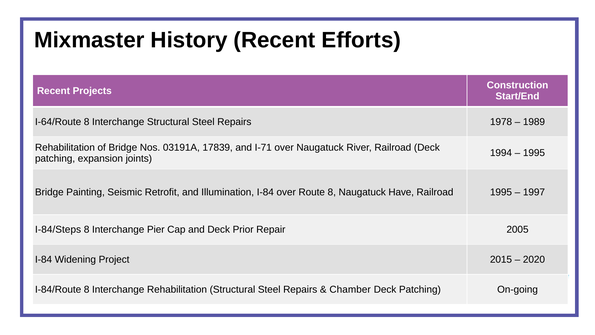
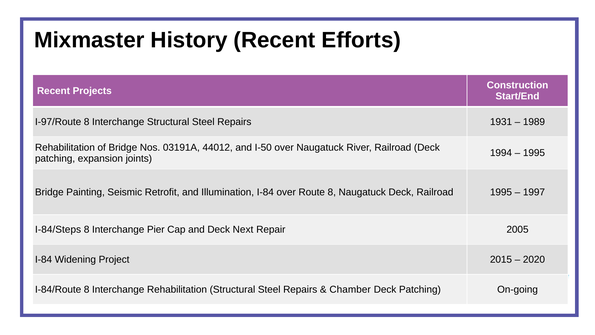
I-64/Route: I-64/Route -> I-97/Route (58, 122)
1978: 1978 -> 1931 (501, 122)
17839: 17839 -> 44012 (218, 147)
I-71: I-71 -> I-50 (263, 147)
Naugatuck Have: Have -> Deck (401, 192)
Prior: Prior -> Next (243, 229)
